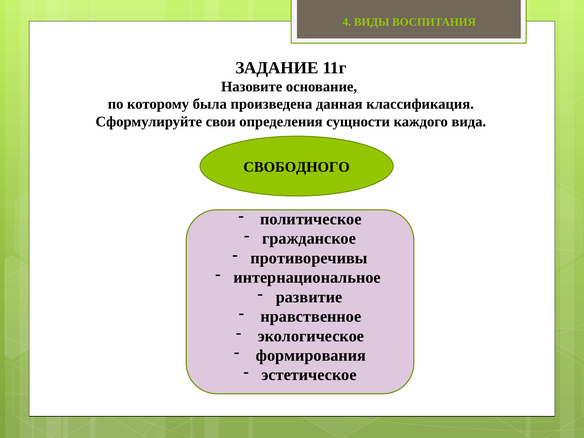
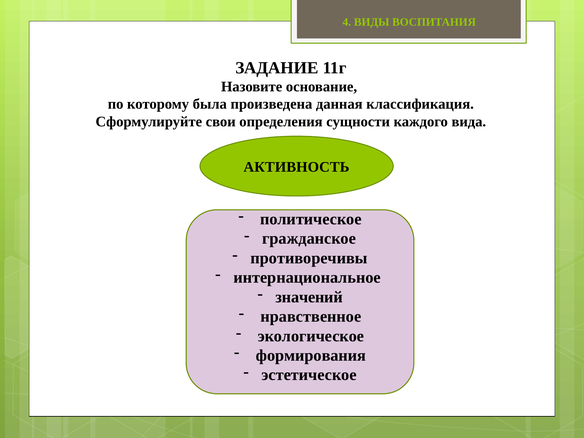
СВОБОДНОГО: СВОБОДНОГО -> АКТИВНОСТЬ (296, 167)
развитие: развитие -> значений (309, 297)
